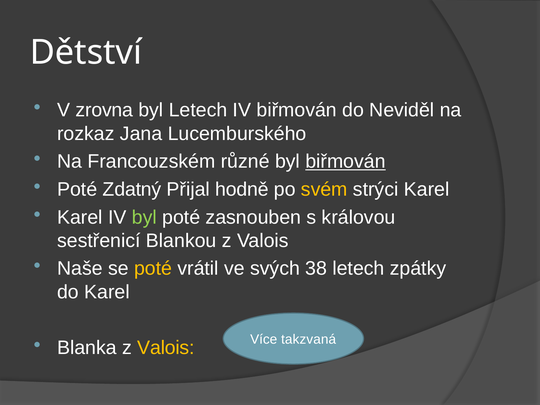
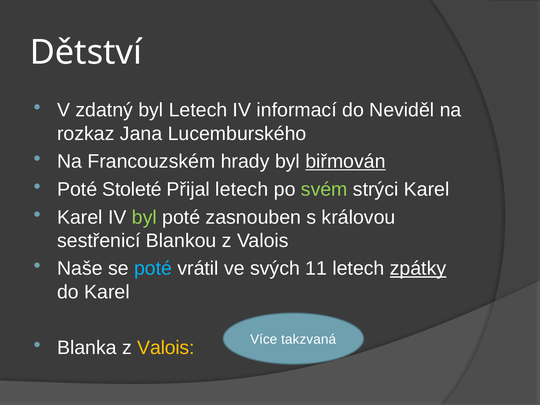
zrovna: zrovna -> zdatný (104, 110)
IV biřmován: biřmován -> informací (297, 110)
různé: různé -> hrady (245, 161)
Zdatný: Zdatný -> Stoleté (132, 189)
Přijal hodně: hodně -> letech (242, 189)
svém colour: yellow -> light green (324, 189)
poté colour: yellow -> light blue (153, 269)
38: 38 -> 11 (316, 269)
zpátky underline: none -> present (418, 269)
